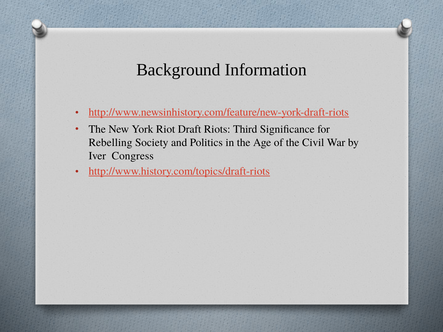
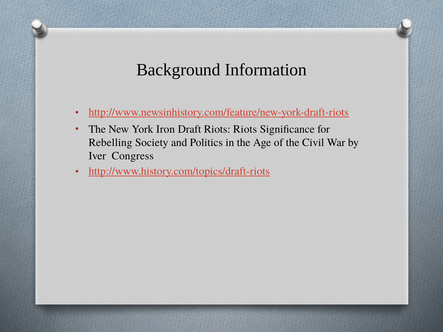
Riot: Riot -> Iron (166, 129)
Riots Third: Third -> Riots (245, 129)
